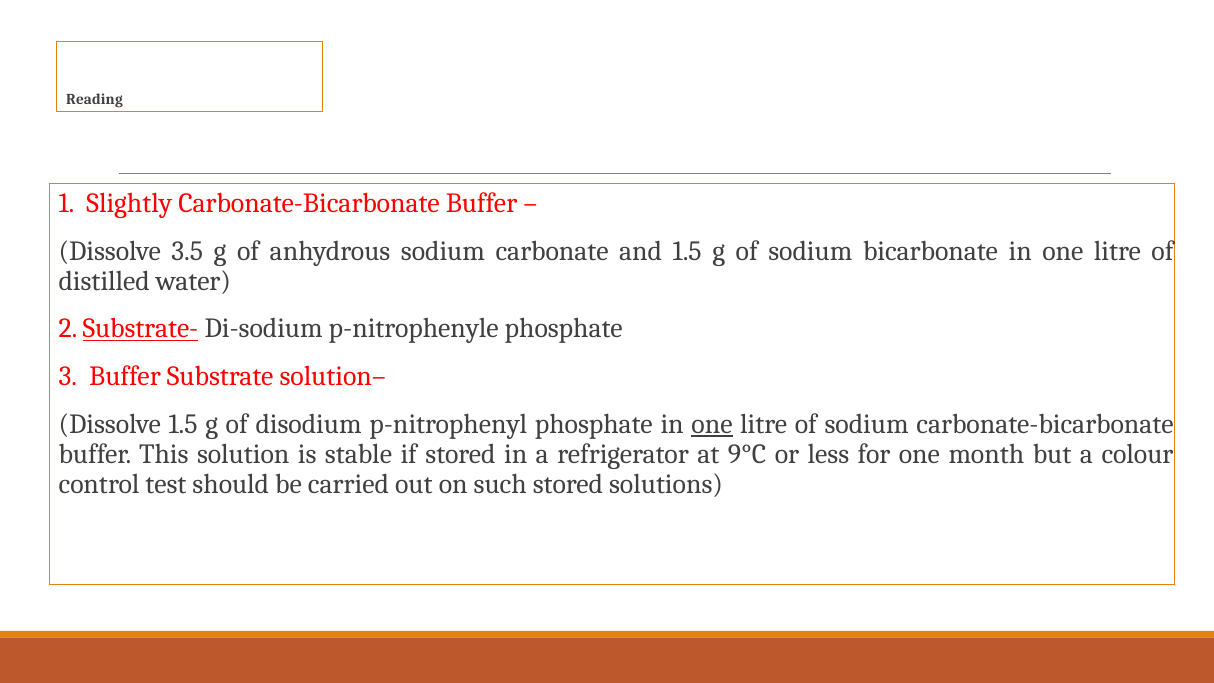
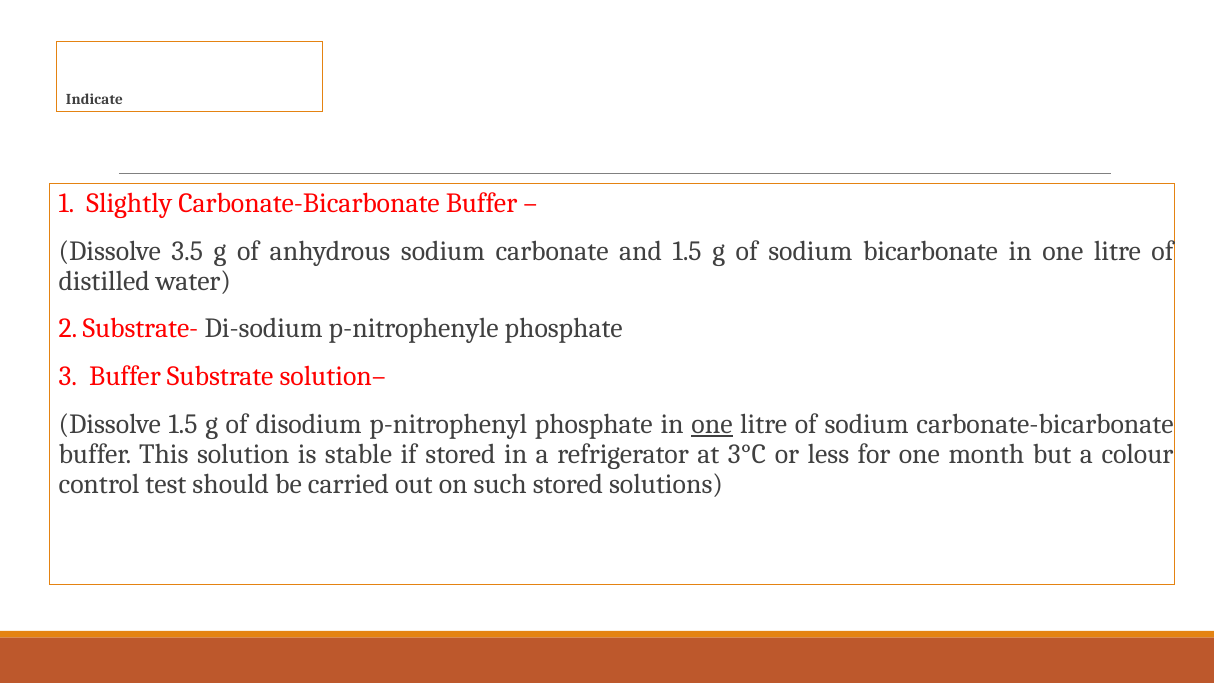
Reading: Reading -> Indicate (94, 100)
Substrate- underline: present -> none (140, 329)
9°C: 9°C -> 3°C (747, 454)
